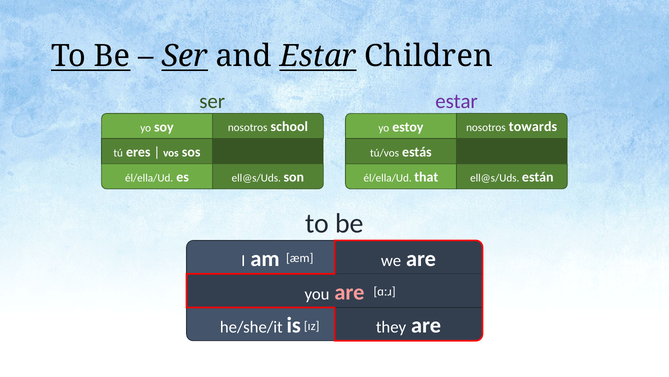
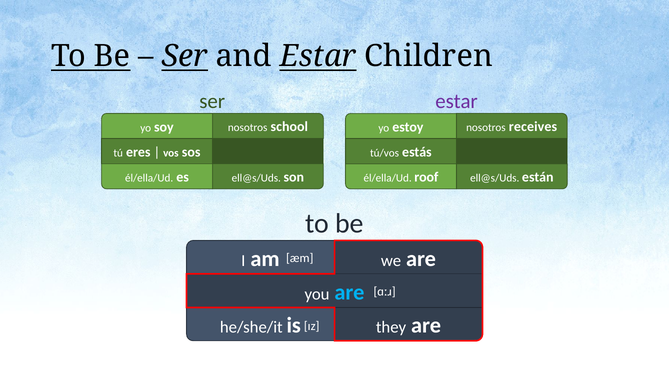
towards: towards -> receives (533, 127)
that: that -> roof (426, 177)
are colour: pink -> light blue (349, 292)
